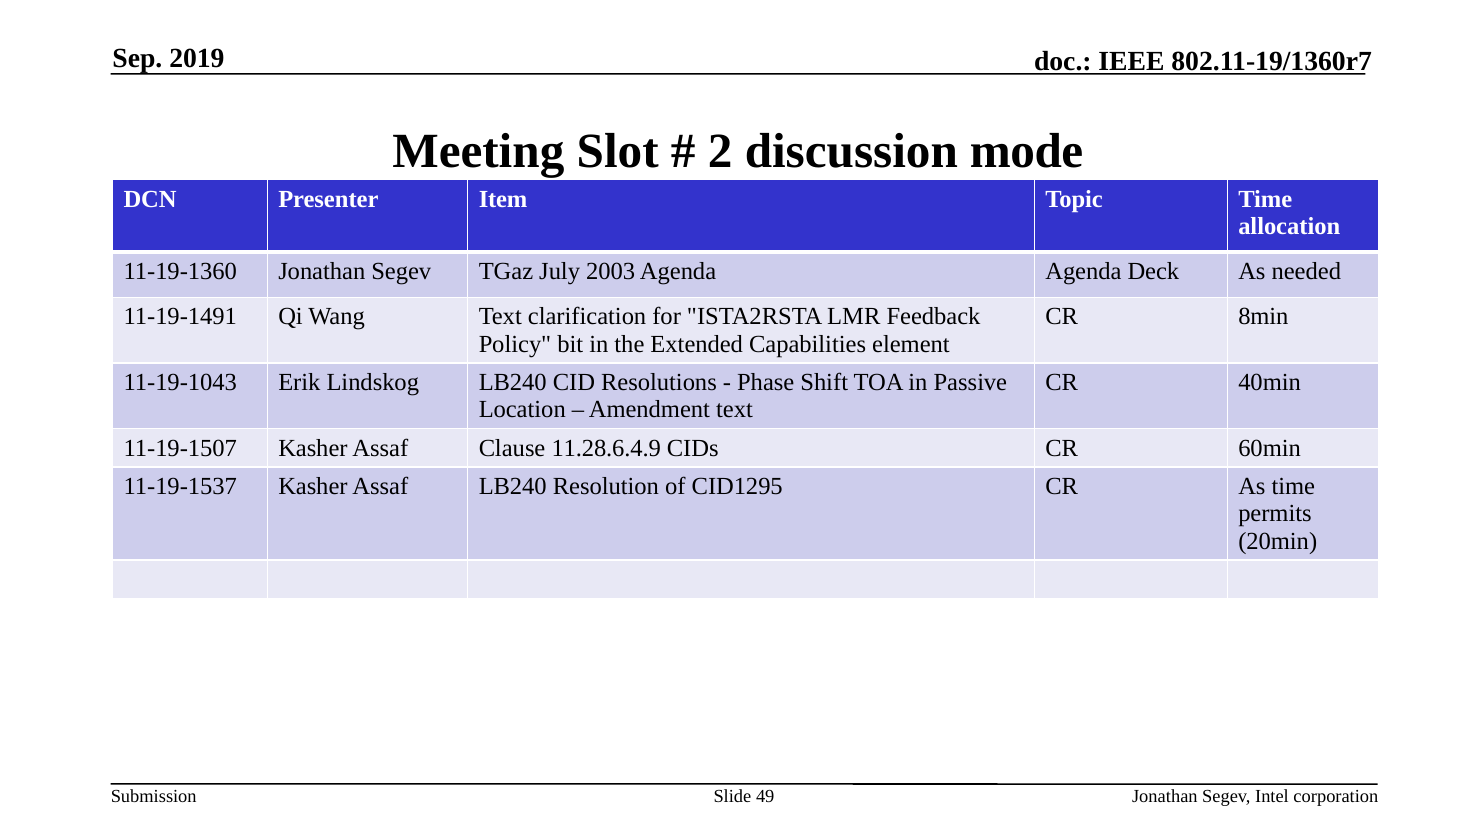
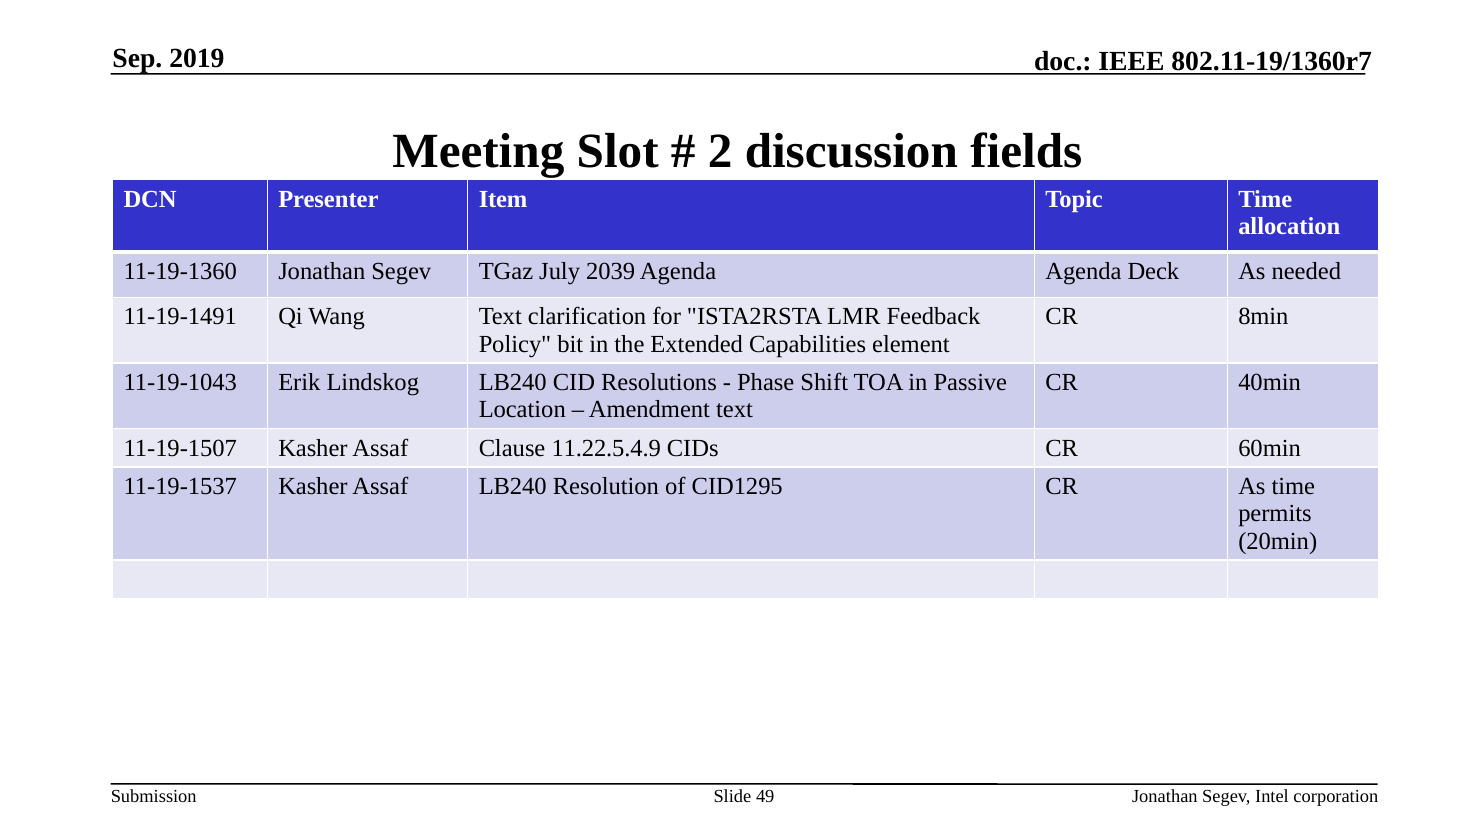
mode: mode -> fields (1026, 151)
2003: 2003 -> 2039 (611, 271)
11.28.6.4.9: 11.28.6.4.9 -> 11.22.5.4.9 (606, 448)
